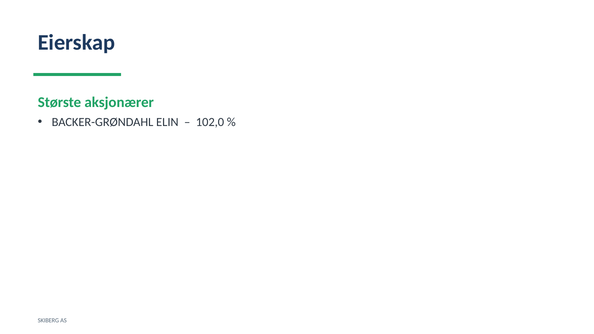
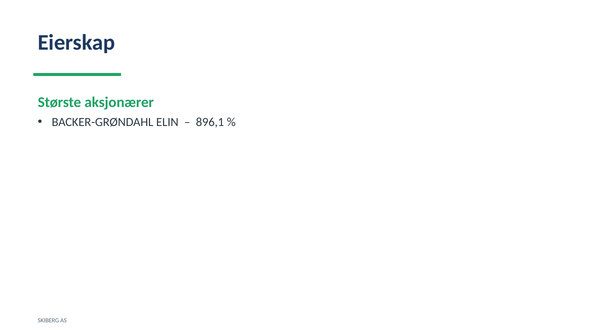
102,0: 102,0 -> 896,1 (210, 122)
